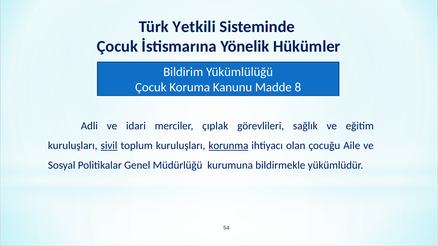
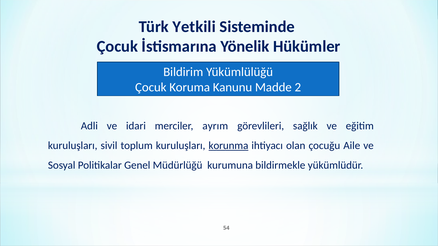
8: 8 -> 2 (298, 88)
çıplak: çıplak -> ayrım (215, 126)
sivil underline: present -> none (109, 146)
